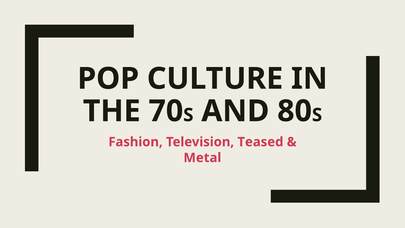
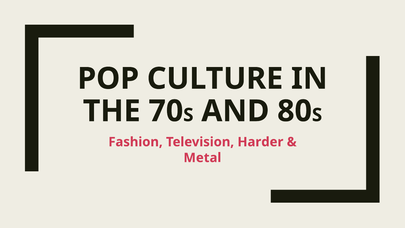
Teased: Teased -> Harder (260, 142)
